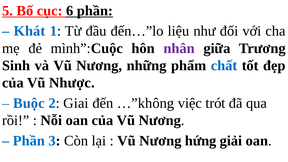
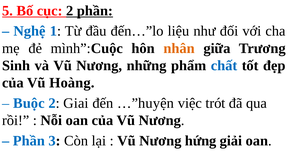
cục 6: 6 -> 2 (70, 11)
Khát: Khát -> Nghệ (30, 31)
nhân colour: purple -> orange (179, 48)
Nhược: Nhược -> Hoàng (72, 83)
…”không: …”không -> …”huyện (146, 103)
